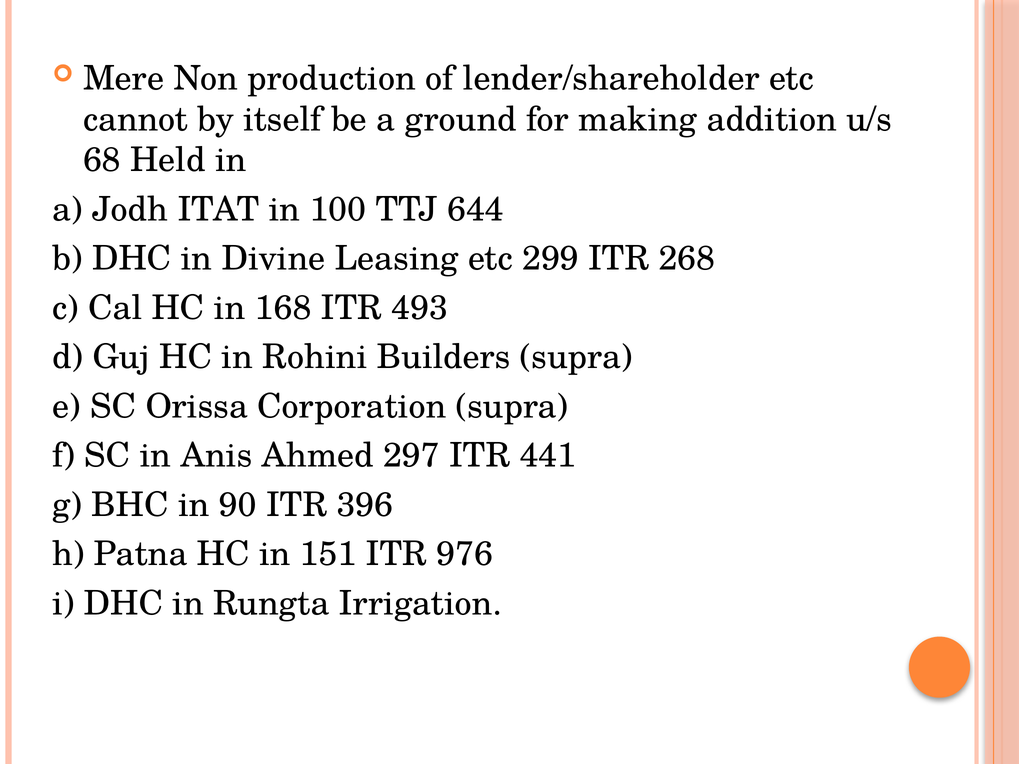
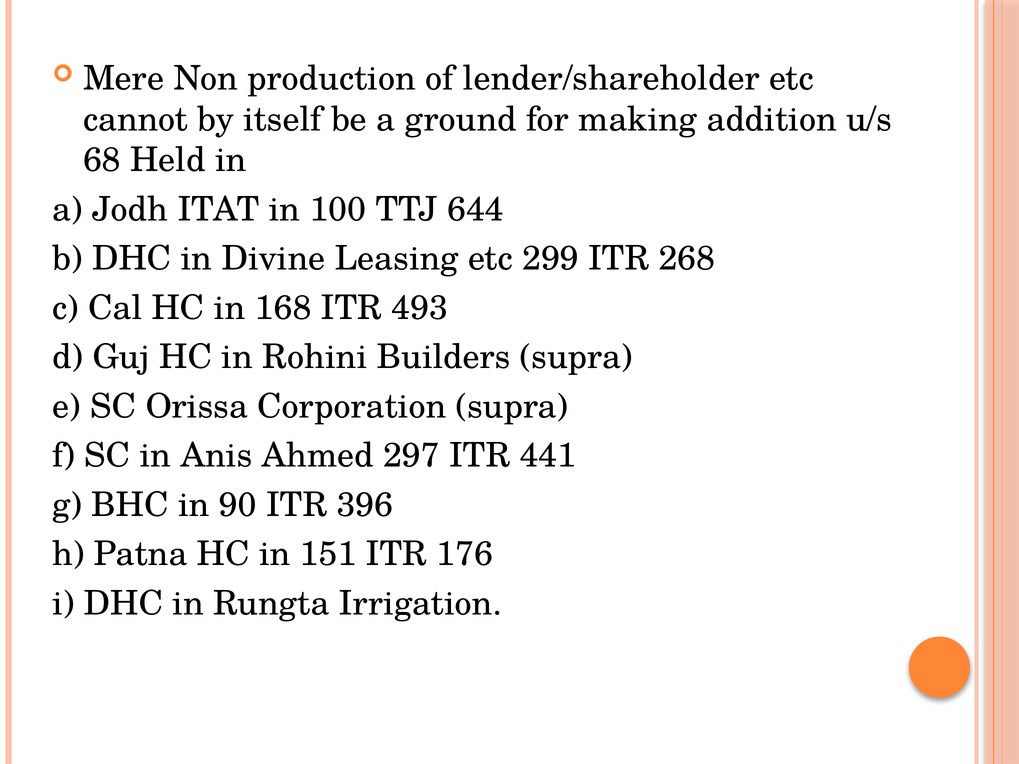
976: 976 -> 176 (465, 554)
